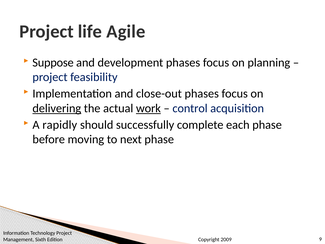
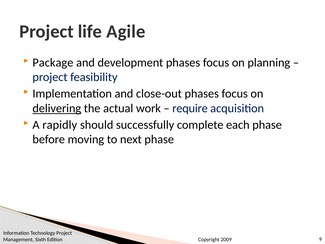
Suppose: Suppose -> Package (53, 62)
work underline: present -> none (148, 108)
control: control -> require (190, 108)
